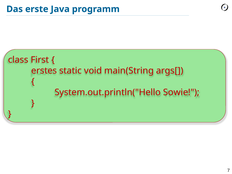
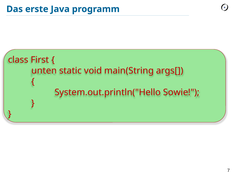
erstes: erstes -> unten (44, 71)
